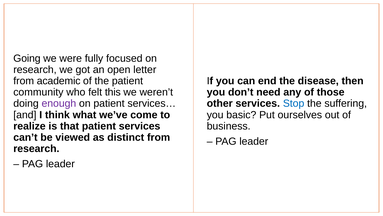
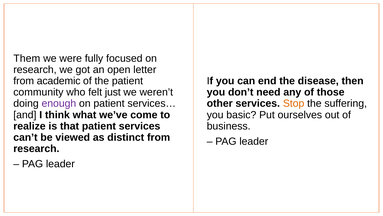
Going: Going -> Them (27, 58)
this: this -> just (113, 92)
Stop colour: blue -> orange (294, 103)
